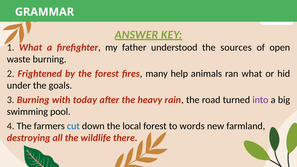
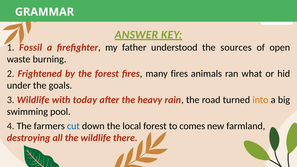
1 What: What -> Fossil (31, 47)
many help: help -> fires (179, 74)
3 Burning: Burning -> Wildlife (33, 100)
into colour: purple -> orange (260, 100)
words: words -> comes (192, 126)
